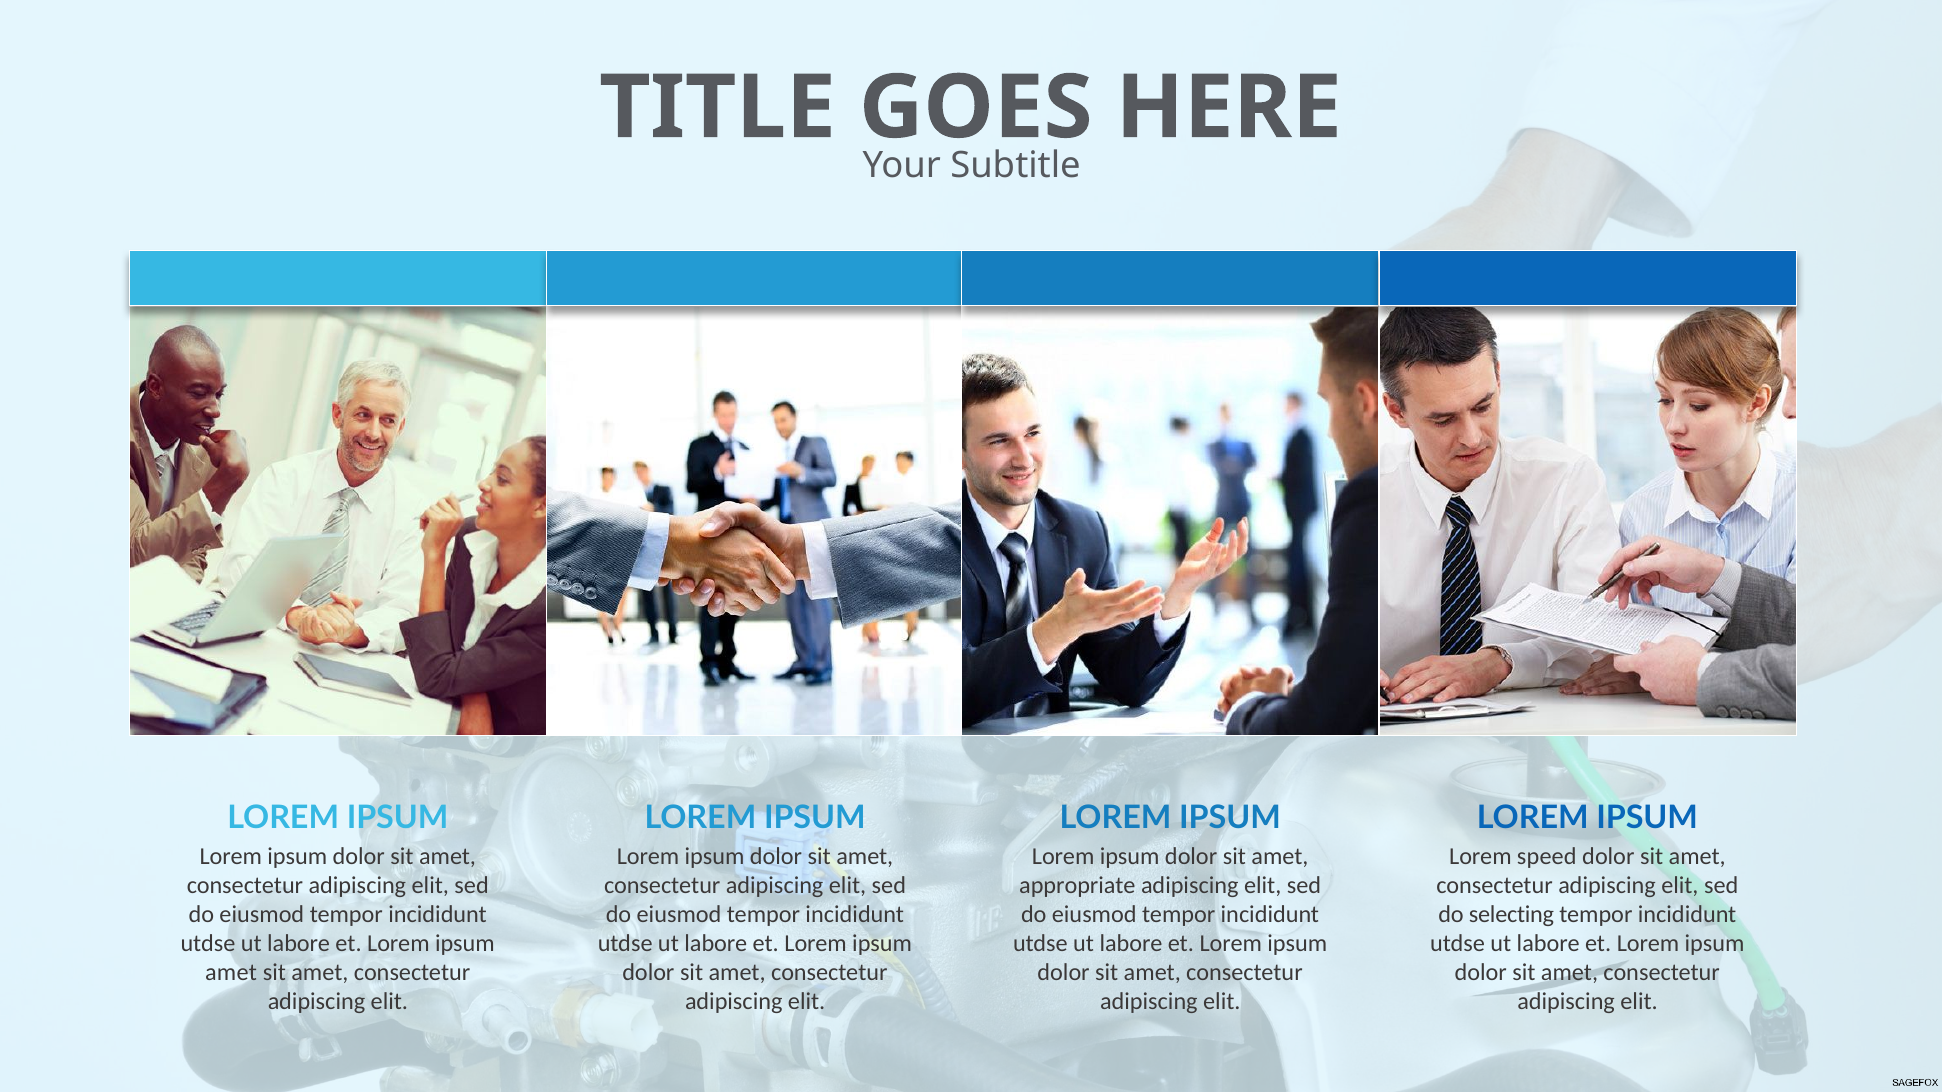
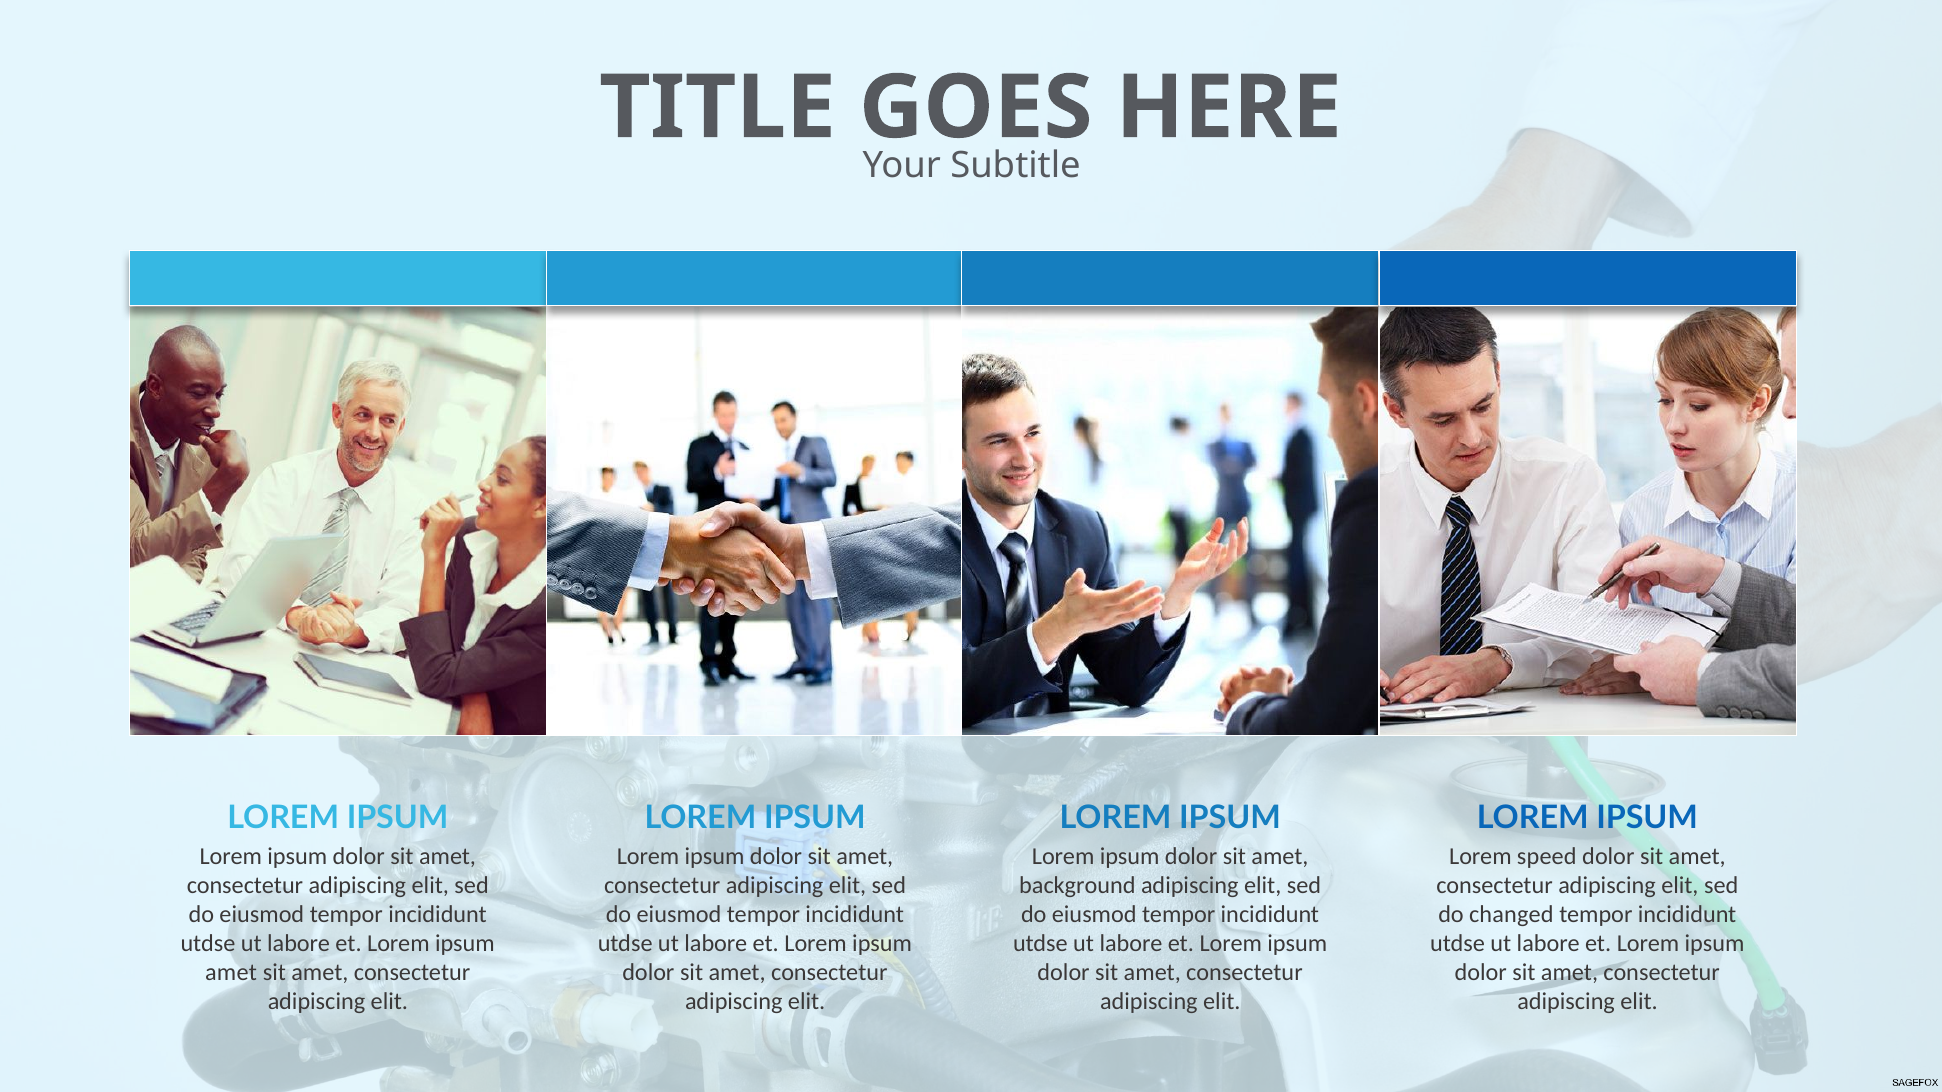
appropriate: appropriate -> background (1077, 885)
selecting: selecting -> changed (1511, 915)
